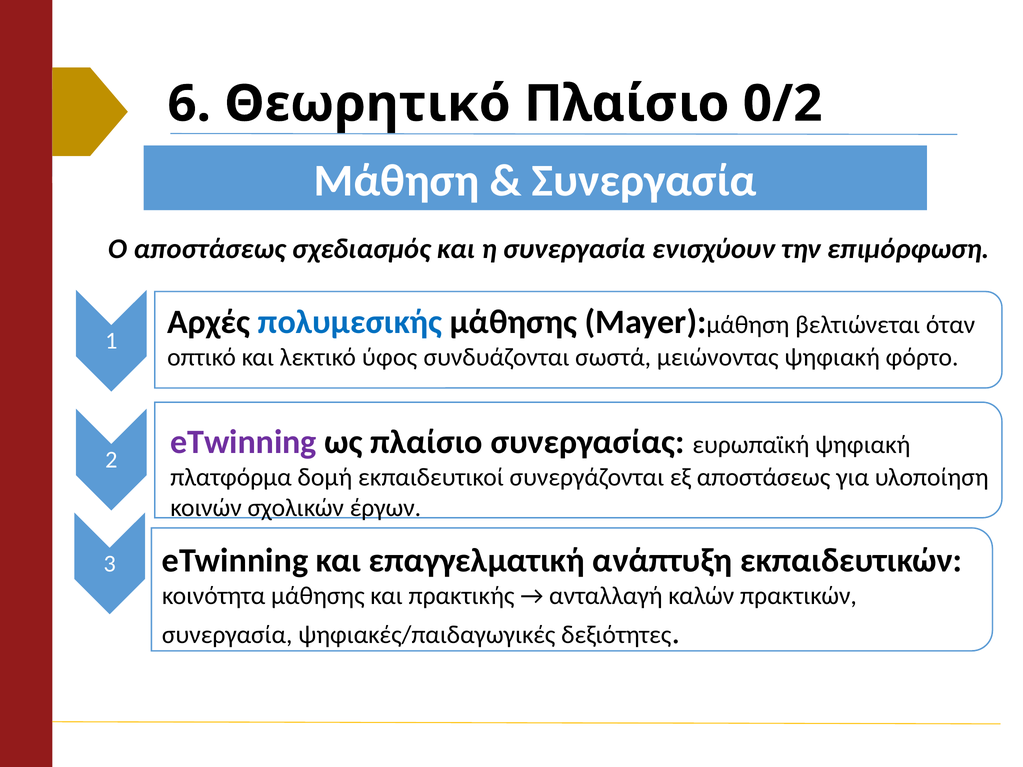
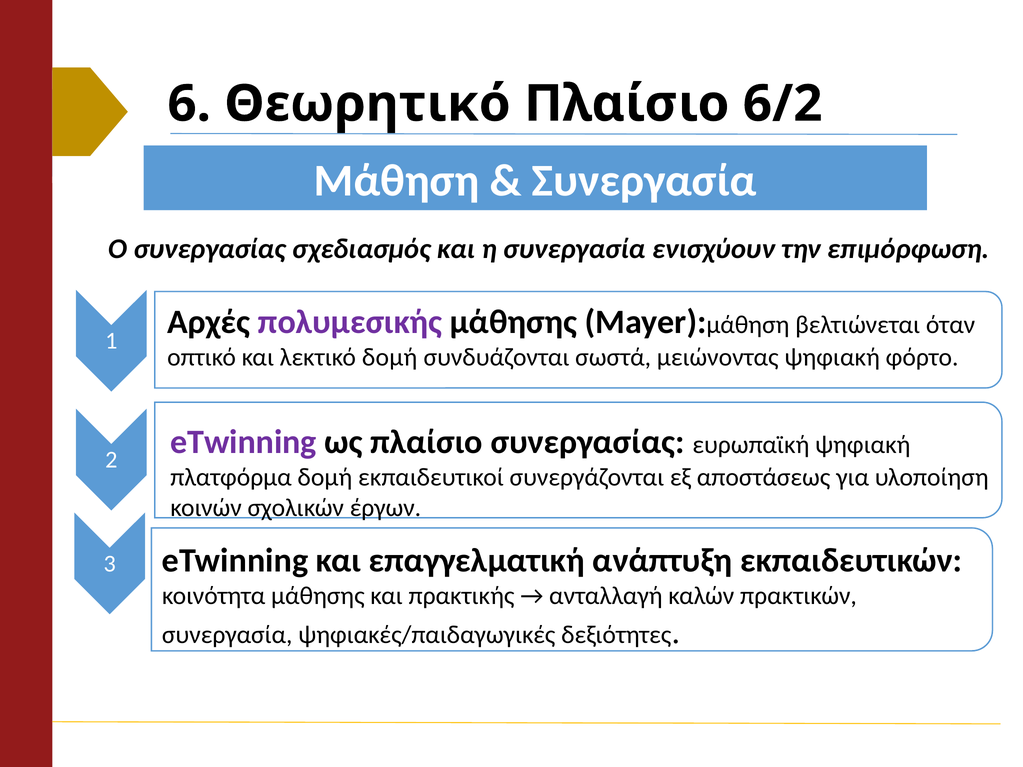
0/2: 0/2 -> 6/2 (783, 104)
Ο αποστάσεως: αποστάσεως -> συνεργασίας (210, 249)
πολυμεσικής colour: blue -> purple (350, 322)
λεκτικό ύφος: ύφος -> δομή (390, 358)
